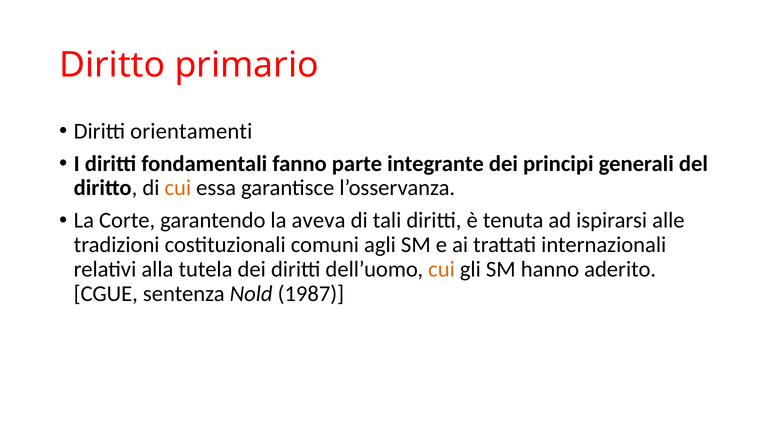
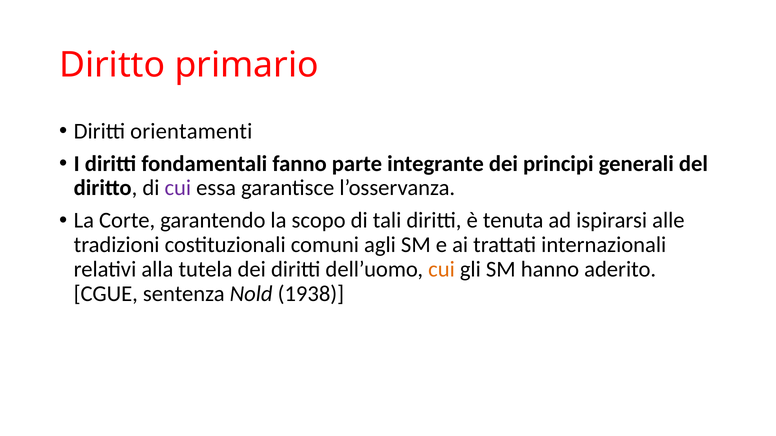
cui colour: orange -> purple (178, 188)
aveva: aveva -> scopo (319, 221)
1987: 1987 -> 1938 (311, 294)
